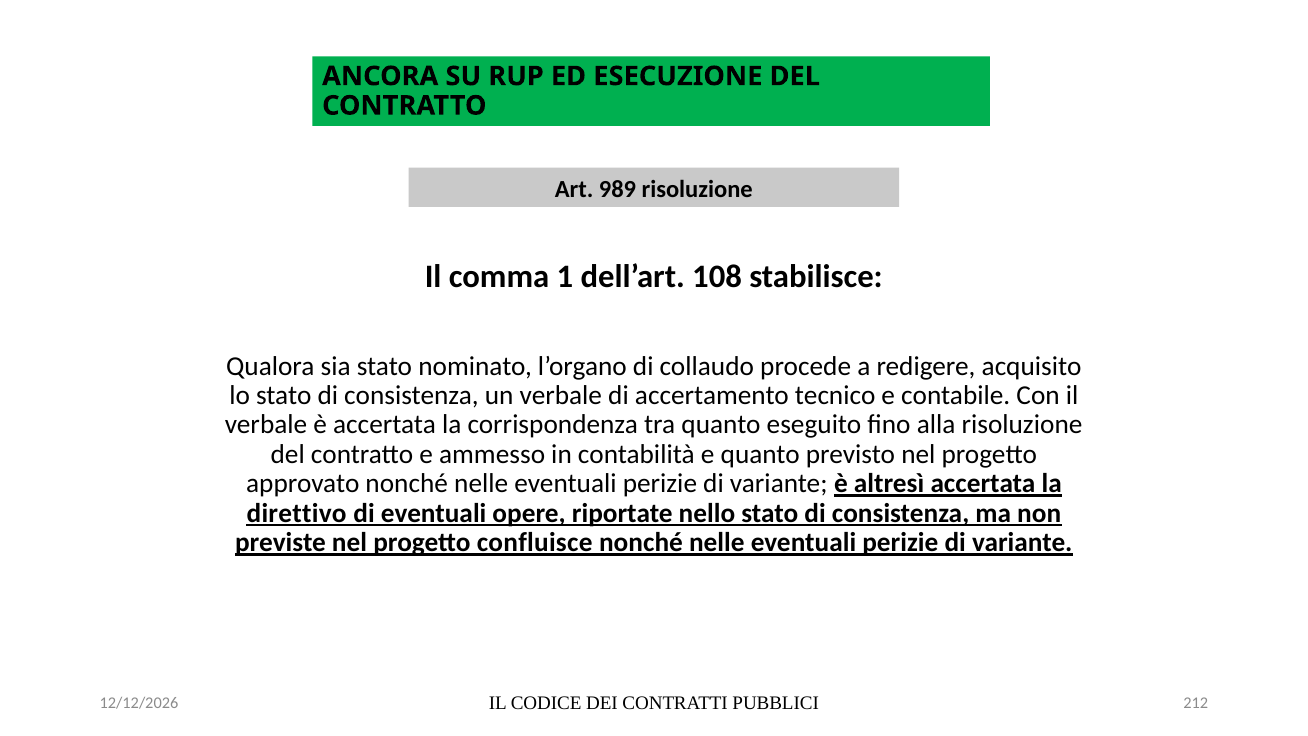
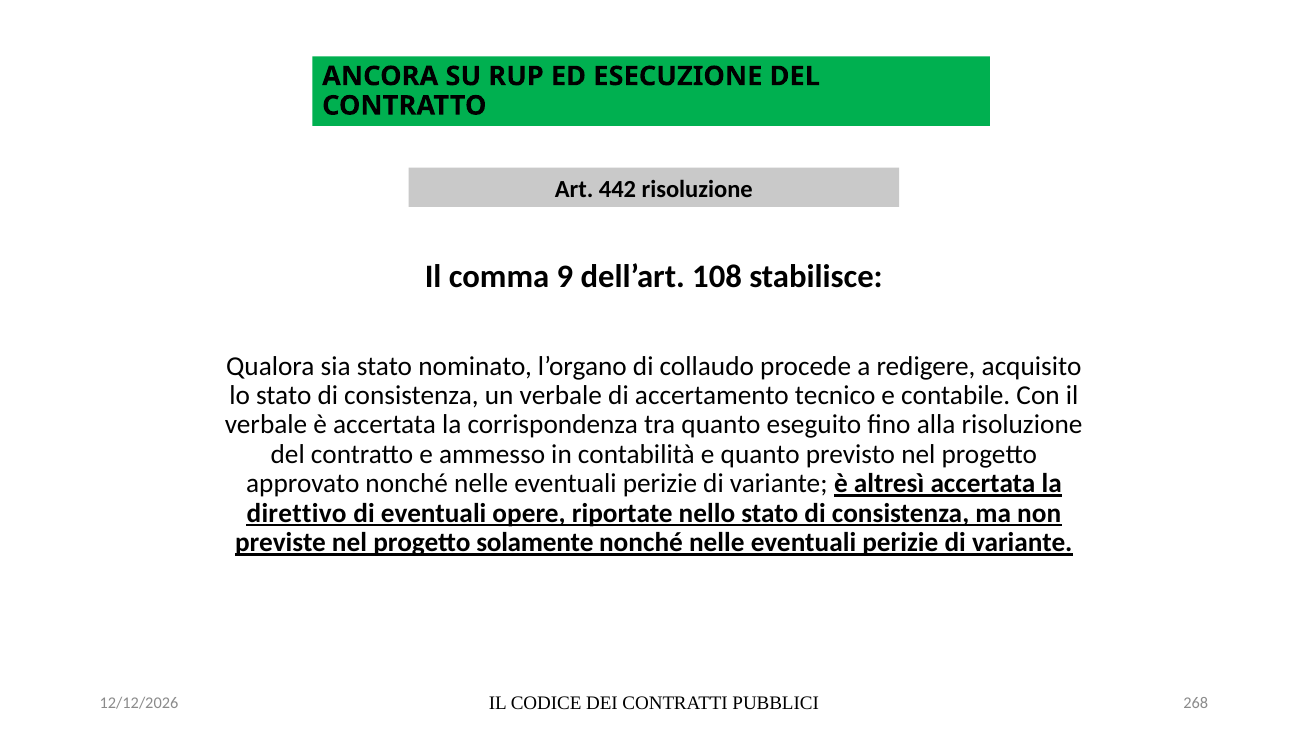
989: 989 -> 442 (618, 189)
1: 1 -> 9 (565, 277)
confluisce: confluisce -> solamente (535, 543)
212: 212 -> 268 (1196, 702)
